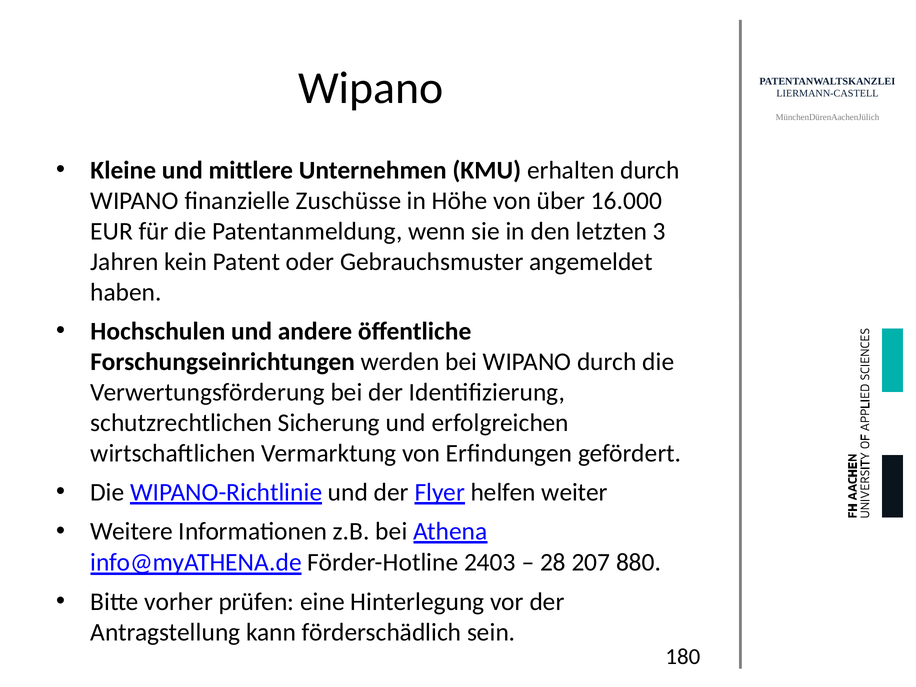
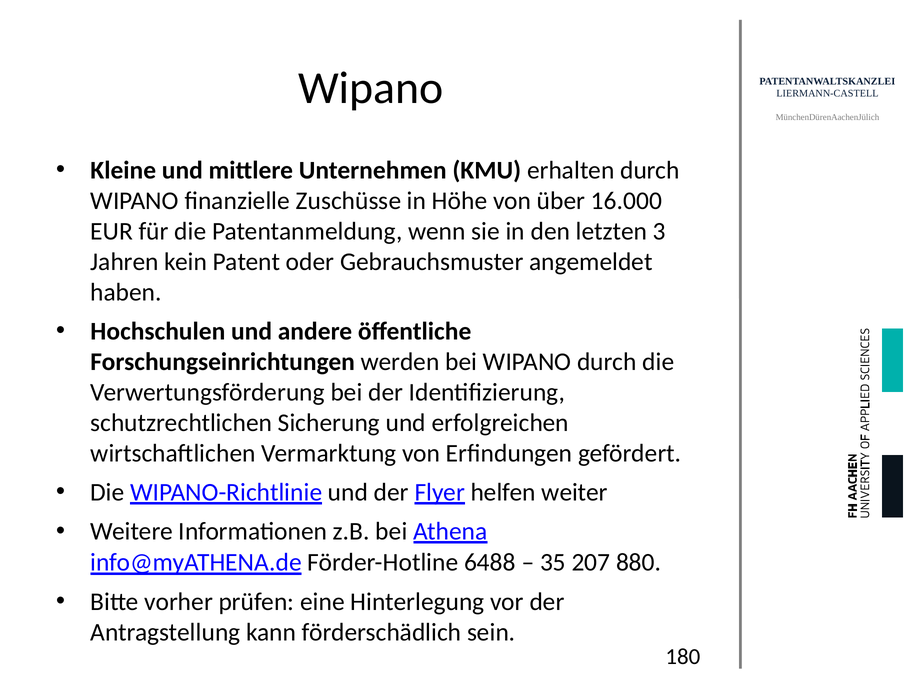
2403: 2403 -> 6488 (490, 563)
28: 28 -> 35 (553, 563)
